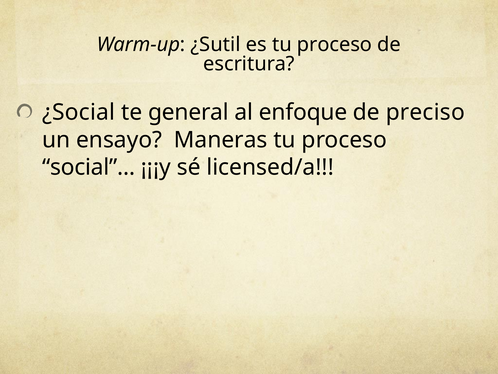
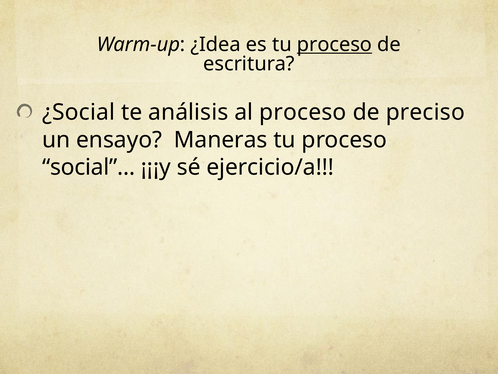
¿Sutil: ¿Sutil -> ¿Idea (216, 44)
proceso underline: none -> present (335, 44)
general: general -> análisis (188, 112)
al enfoque: enfoque -> proceso (303, 112)
licensed/a: licensed/a -> ejercicio/a (270, 167)
